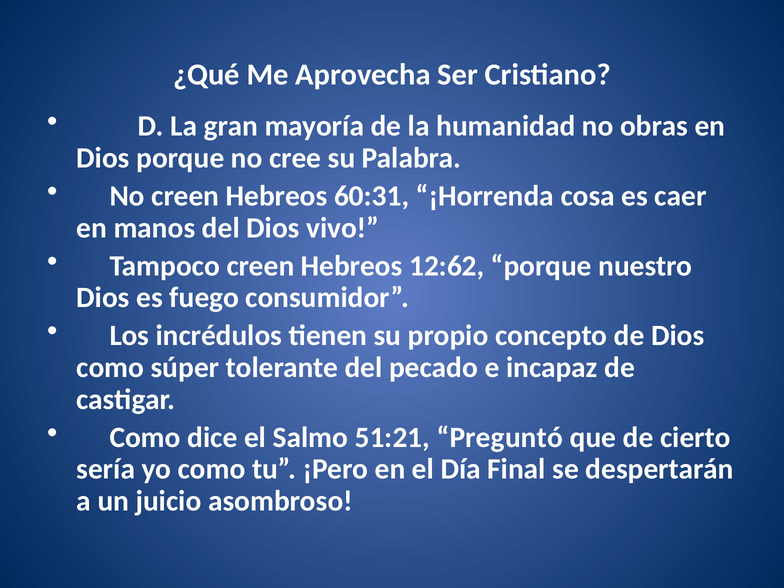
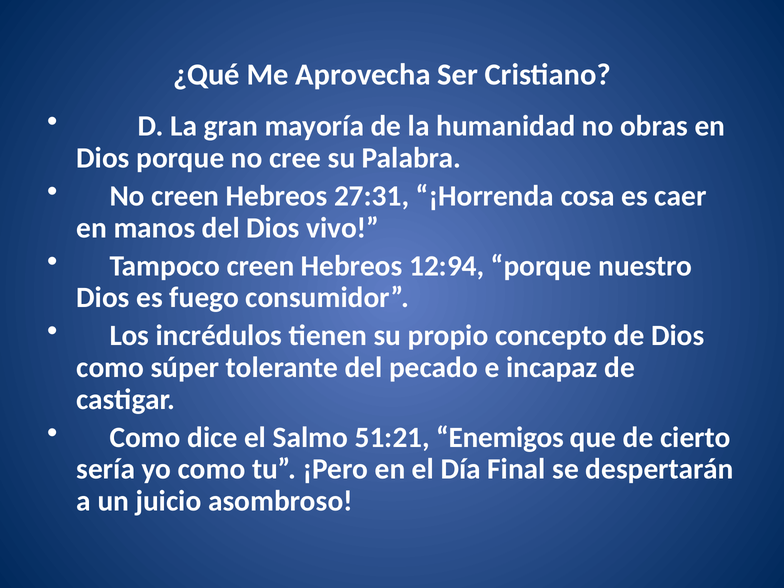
60:31: 60:31 -> 27:31 (372, 196)
12:62: 12:62 -> 12:94 (447, 266)
Preguntó: Preguntó -> Enemigos (500, 437)
